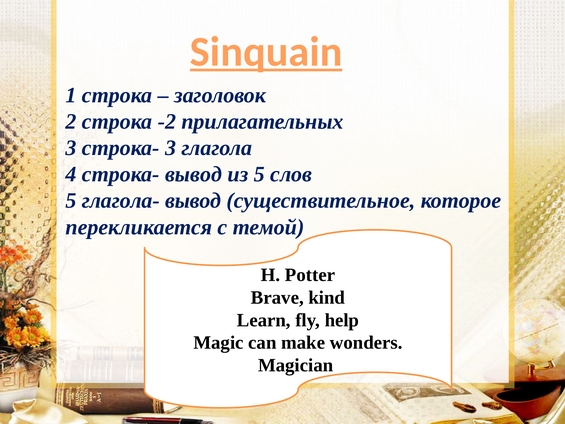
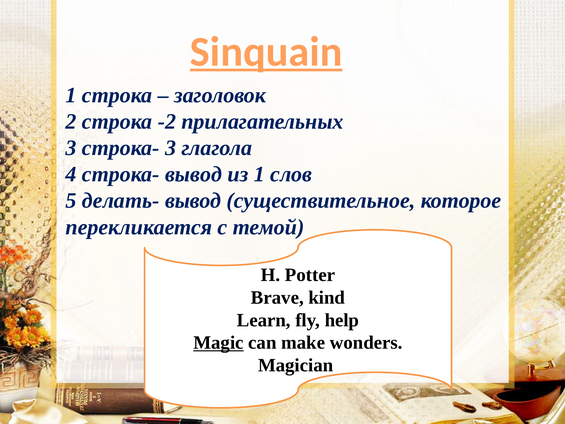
из 5: 5 -> 1 (259, 174)
глагола-: глагола- -> делать- (121, 201)
Magic underline: none -> present (219, 343)
